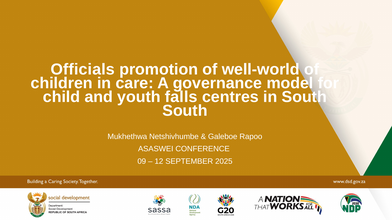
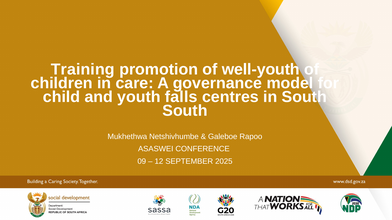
Officials: Officials -> Training (83, 70)
well-world: well-world -> well-youth (261, 70)
